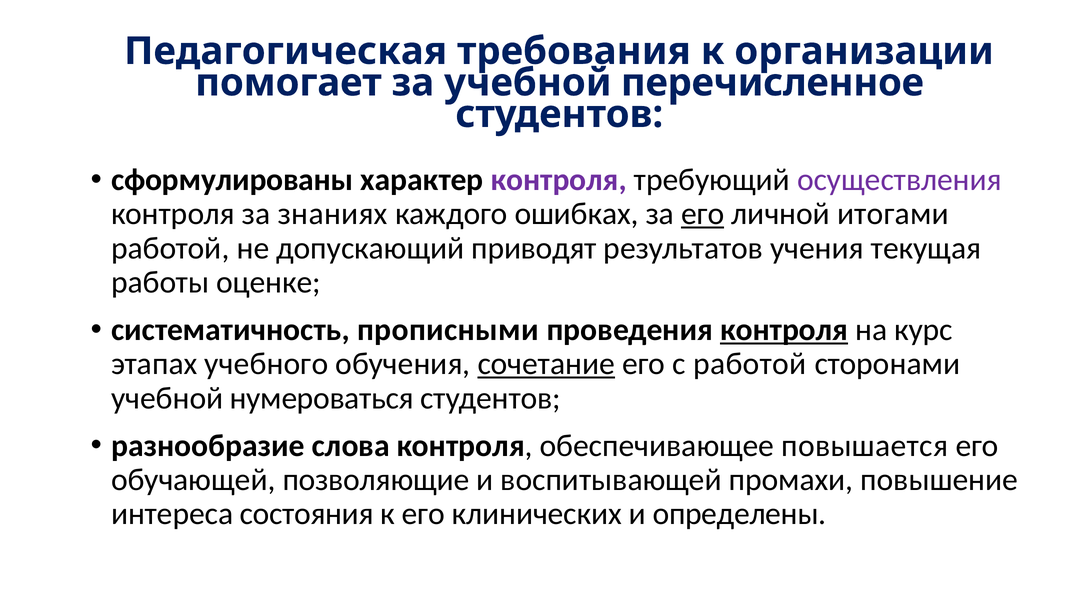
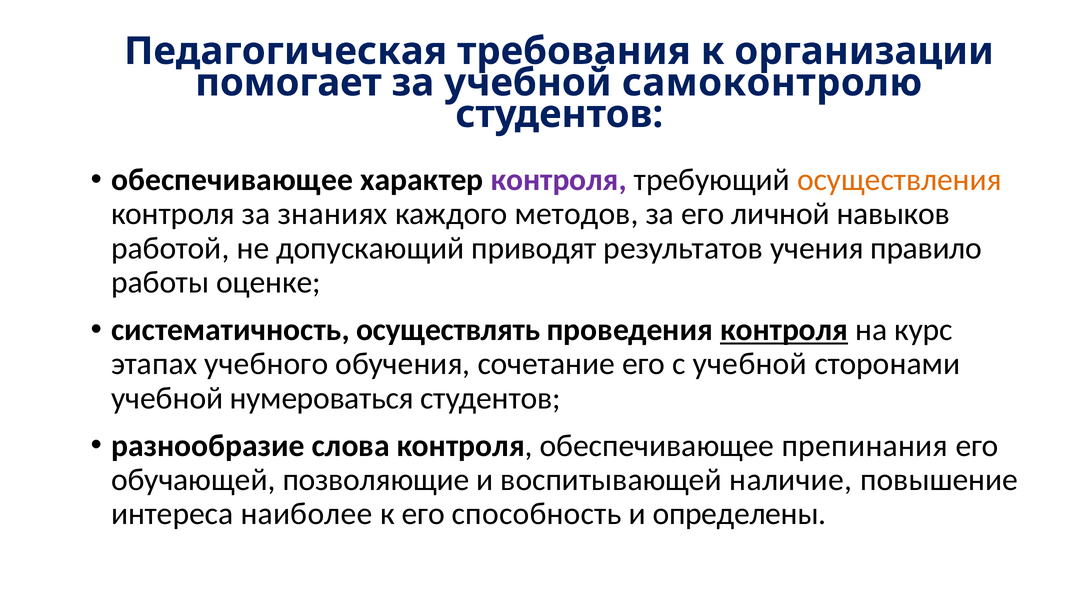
перечисленное: перечисленное -> самоконтролю (772, 83)
сформулированы: сформулированы -> обеспечивающее (232, 180)
осуществления colour: purple -> orange (899, 180)
ошибках: ошибках -> методов (576, 214)
его underline: present -> none (703, 214)
итогами: итогами -> навыков (893, 214)
текущая: текущая -> правило (926, 248)
прописными: прописными -> осуществлять (448, 330)
сочетание underline: present -> none (546, 364)
с работой: работой -> учебной (750, 364)
повышается: повышается -> препинания (865, 446)
промахи: промахи -> наличие (791, 480)
состояния: состояния -> наиболее (307, 514)
клинических: клинических -> способность (537, 514)
